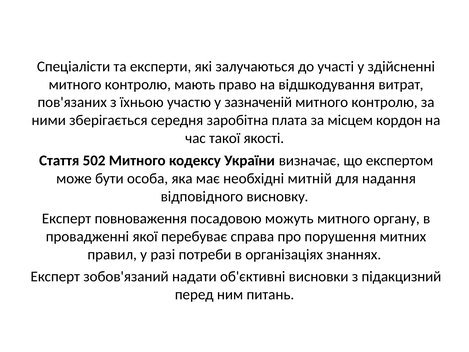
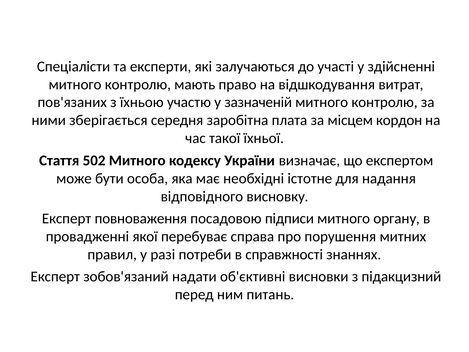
якості: якості -> їхньої (264, 138)
митній: митній -> істотне (310, 178)
можуть: можуть -> підписи (289, 218)
організаціях: організаціях -> справжності (284, 254)
